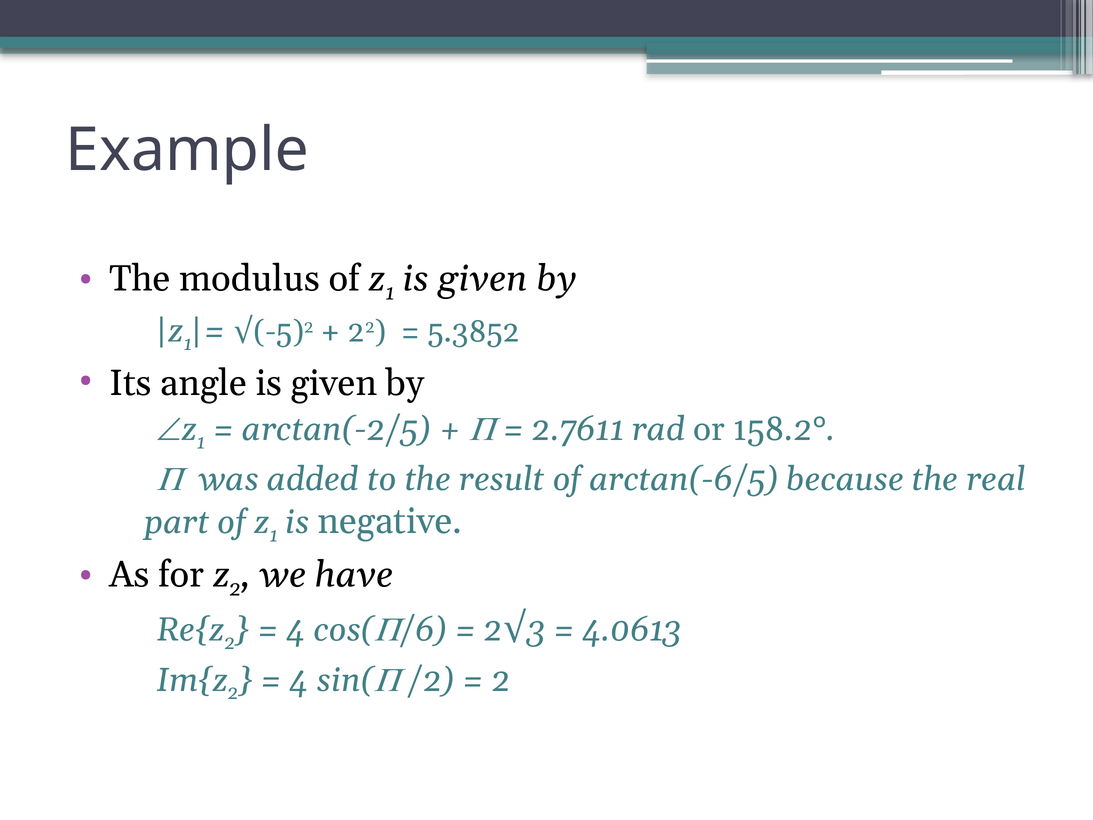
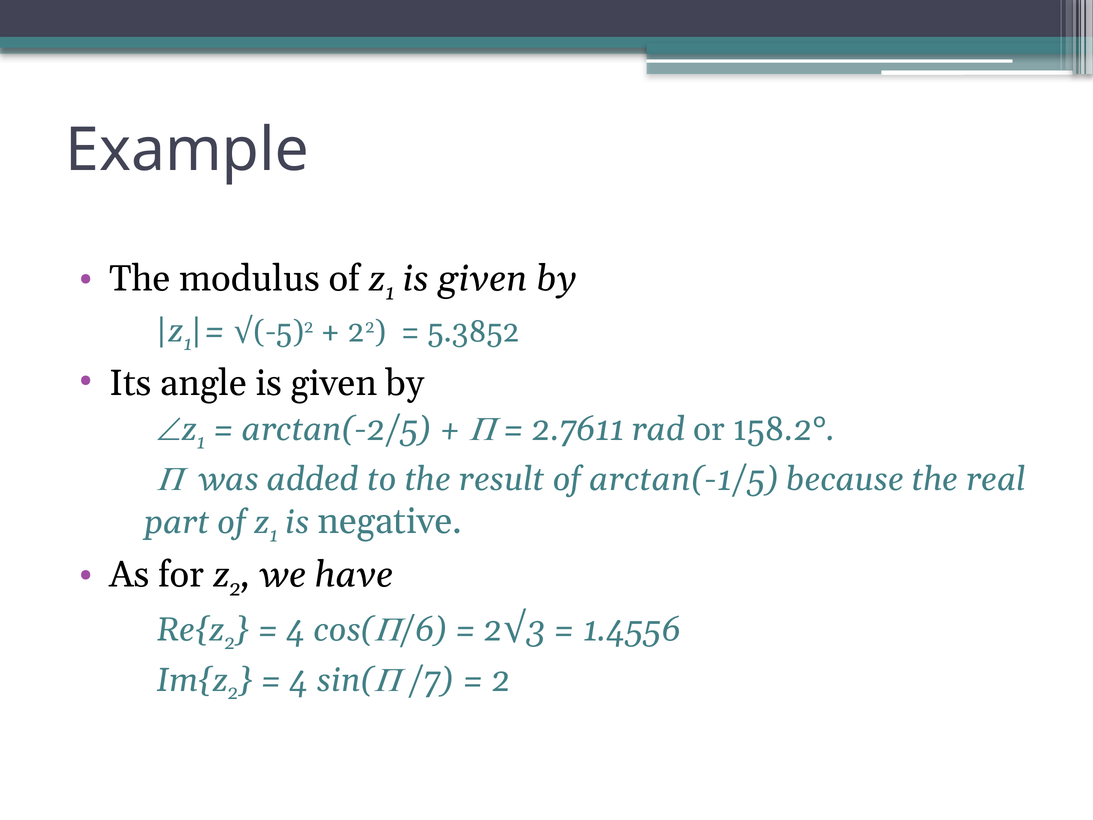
arctan(-6/5: arctan(-6/5 -> arctan(-1/5 (684, 479)
4.0613: 4.0613 -> 1.4556 (632, 630)
/2: /2 -> /7 (431, 680)
